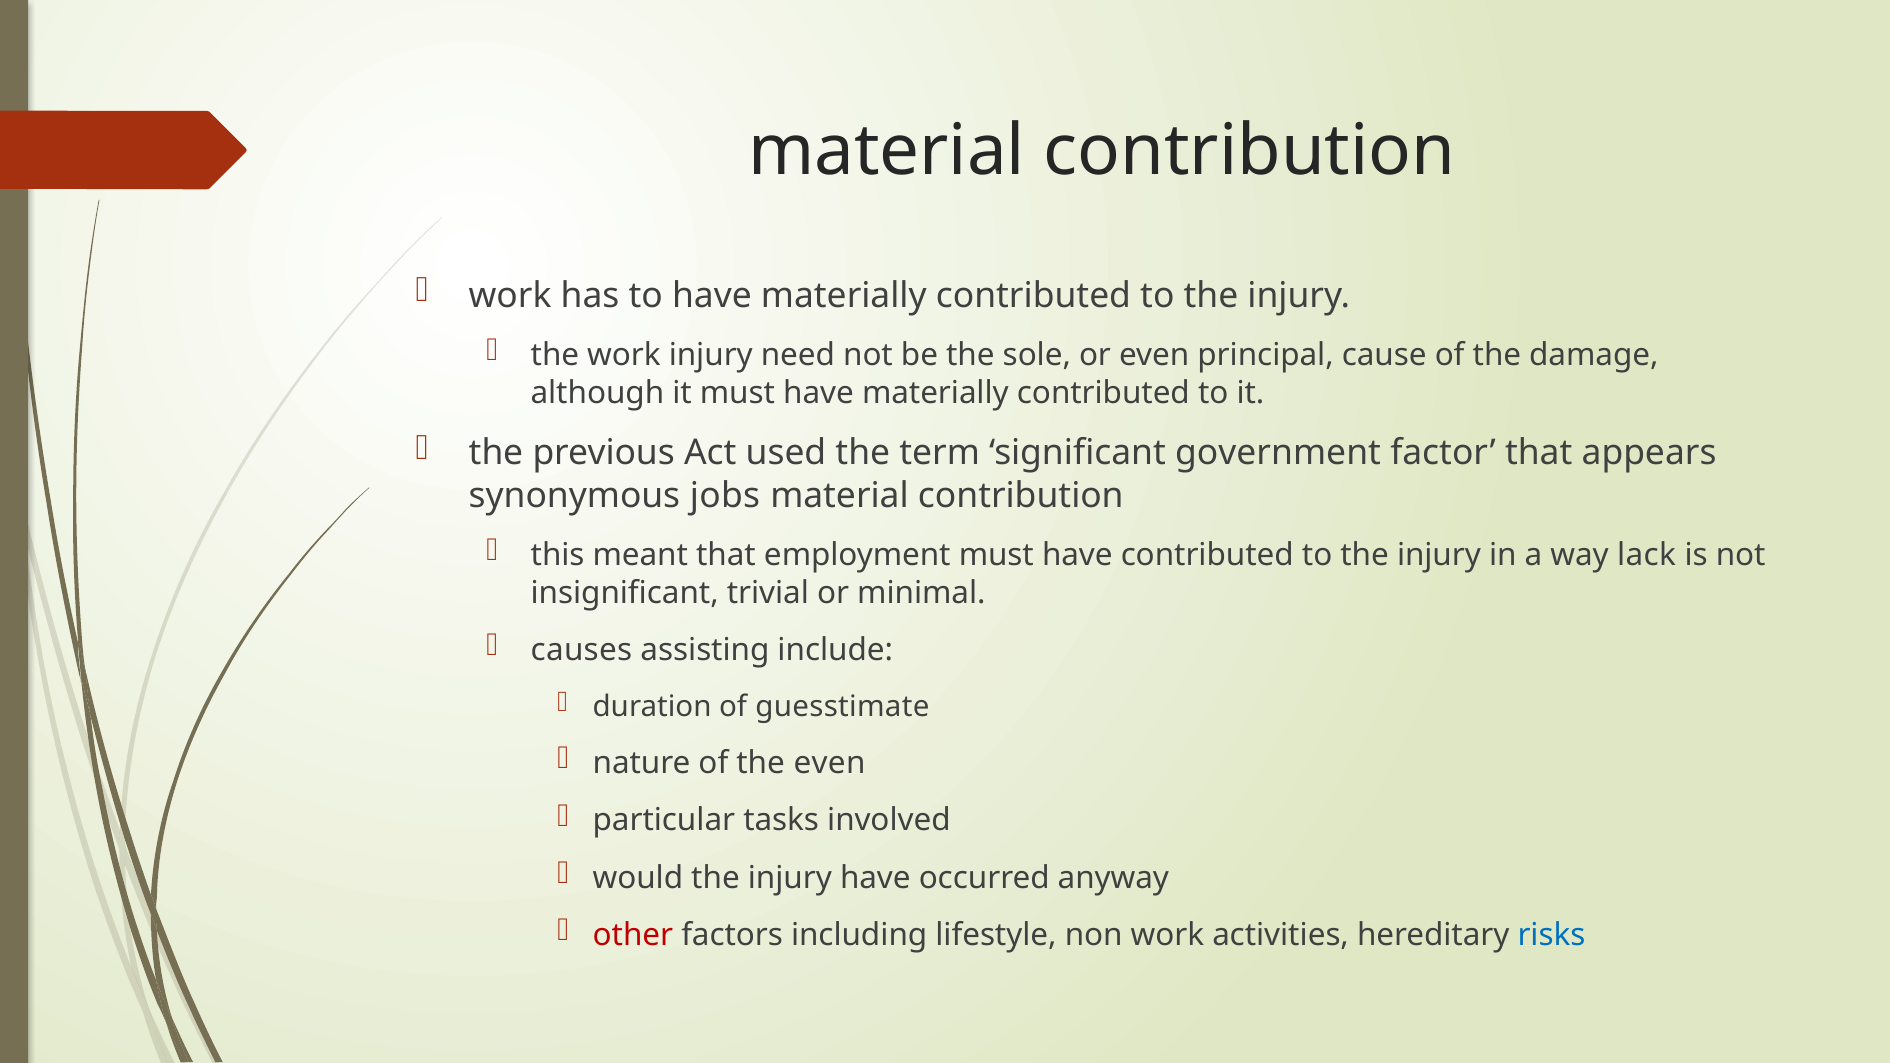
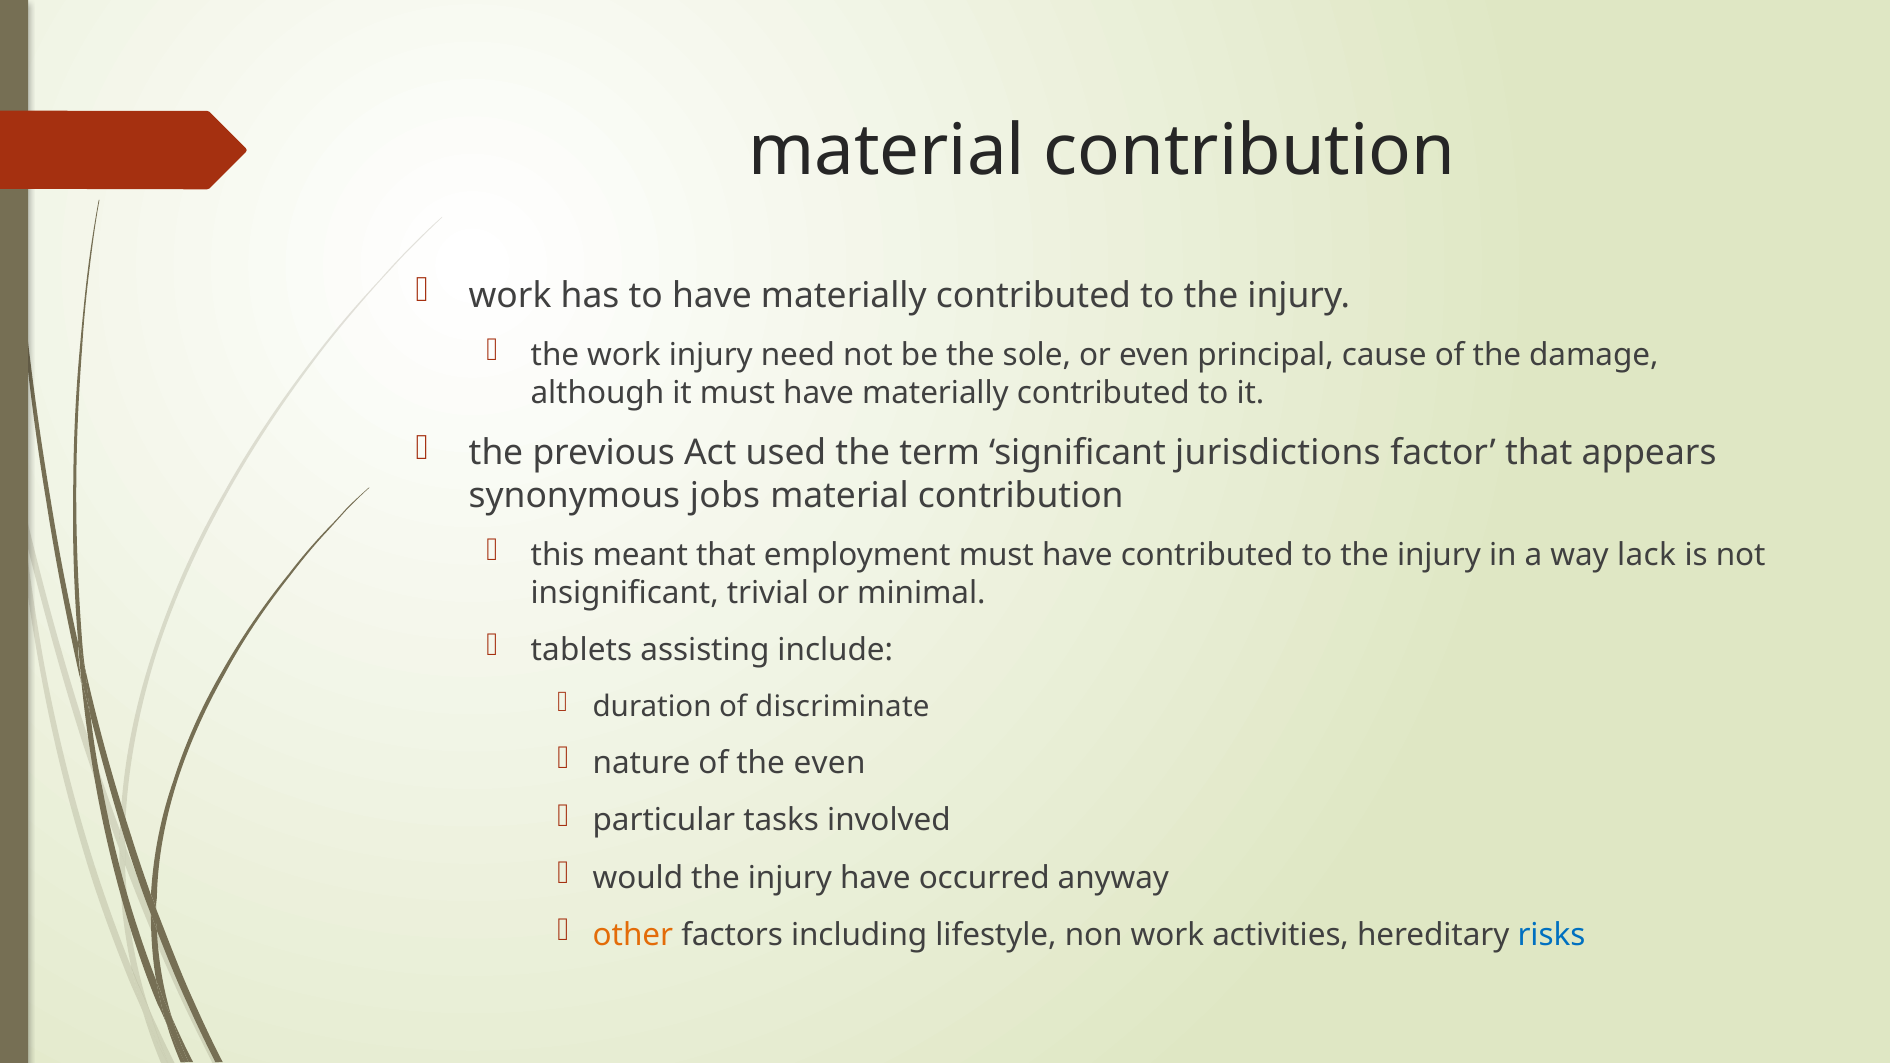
government: government -> jurisdictions (1278, 453)
causes: causes -> tablets (582, 650)
guesstimate: guesstimate -> discriminate (842, 707)
other colour: red -> orange (633, 936)
